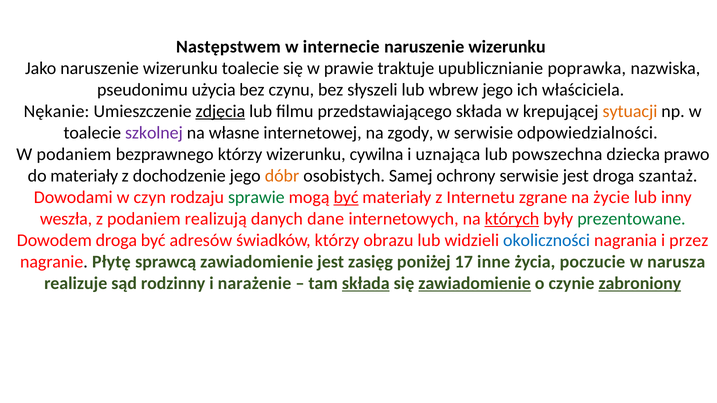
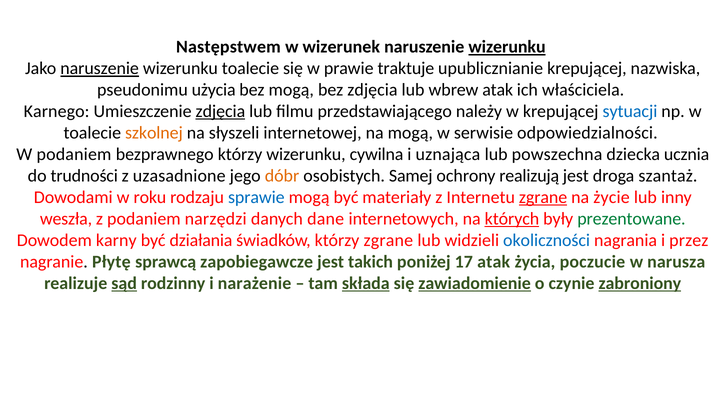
internecie: internecie -> wizerunek (341, 47)
wizerunku underline: none -> present (507, 47)
naruszenie underline: none -> present (100, 69)
upublicznianie poprawka: poprawka -> krepującej (587, 69)
bez czynu: czynu -> mogą (291, 90)
bez słyszeli: słyszeli -> zdjęcia (372, 90)
wbrew jego: jego -> atak (498, 90)
Nękanie: Nękanie -> Karnego (57, 112)
przedstawiającego składa: składa -> należy (479, 112)
sytuacji colour: orange -> blue (630, 112)
szkolnej colour: purple -> orange (154, 133)
własne: własne -> słyszeli (234, 133)
na zgody: zgody -> mogą (410, 133)
prawo: prawo -> ucznia (687, 155)
do materiały: materiały -> trudności (84, 176)
dochodzenie: dochodzenie -> uzasadnione (179, 176)
ochrony serwisie: serwisie -> realizują (529, 176)
czyn: czyn -> roku (150, 198)
sprawie colour: green -> blue (256, 198)
być underline: present -> none (346, 198)
zgrane underline: none -> present (543, 198)
realizują: realizują -> narzędzi (216, 219)
Dowodem droga: droga -> karny (116, 241)
adresów: adresów -> działania (201, 241)
którzy obrazu: obrazu -> zgrane (388, 241)
sprawcą zawiadomienie: zawiadomienie -> zapobiegawcze (257, 262)
zasięg: zasięg -> takich (370, 262)
17 inne: inne -> atak (494, 262)
sąd underline: none -> present (124, 284)
